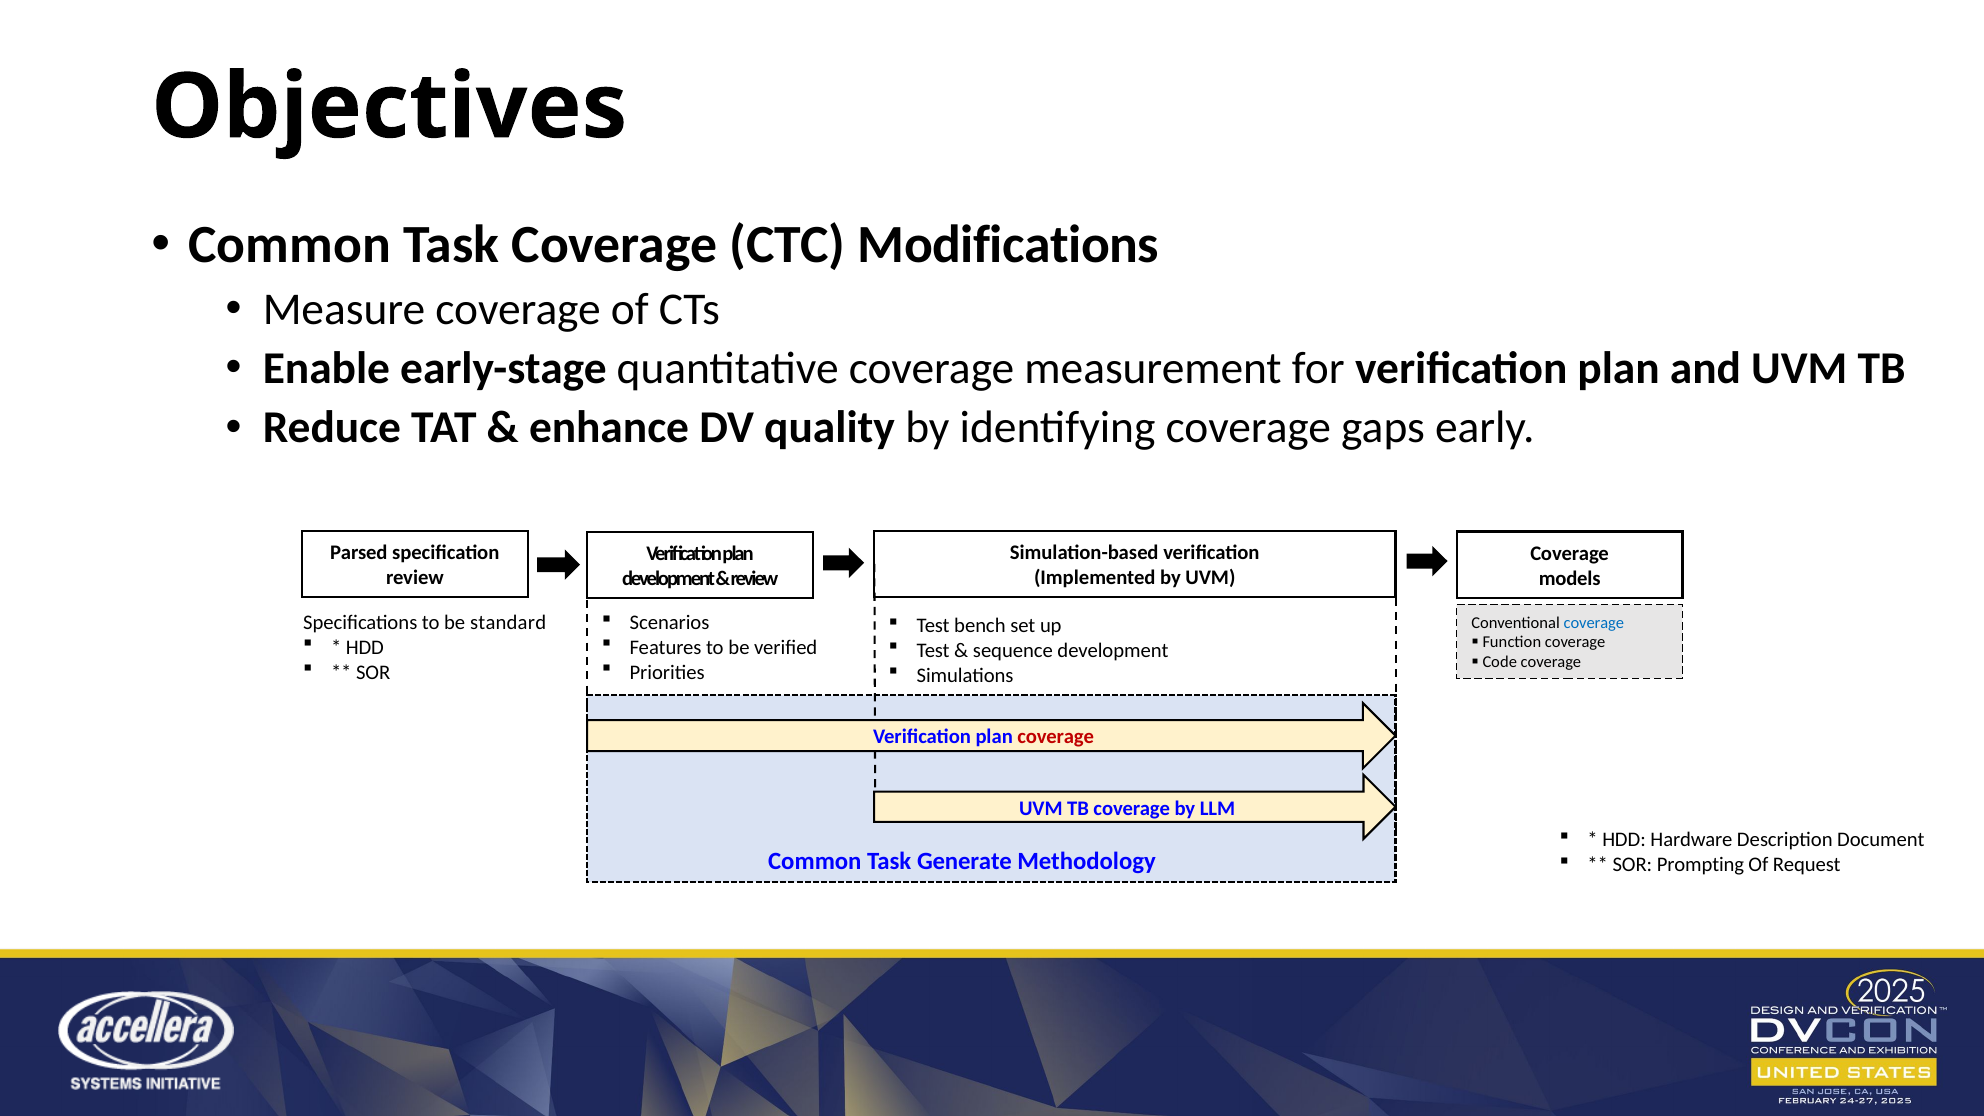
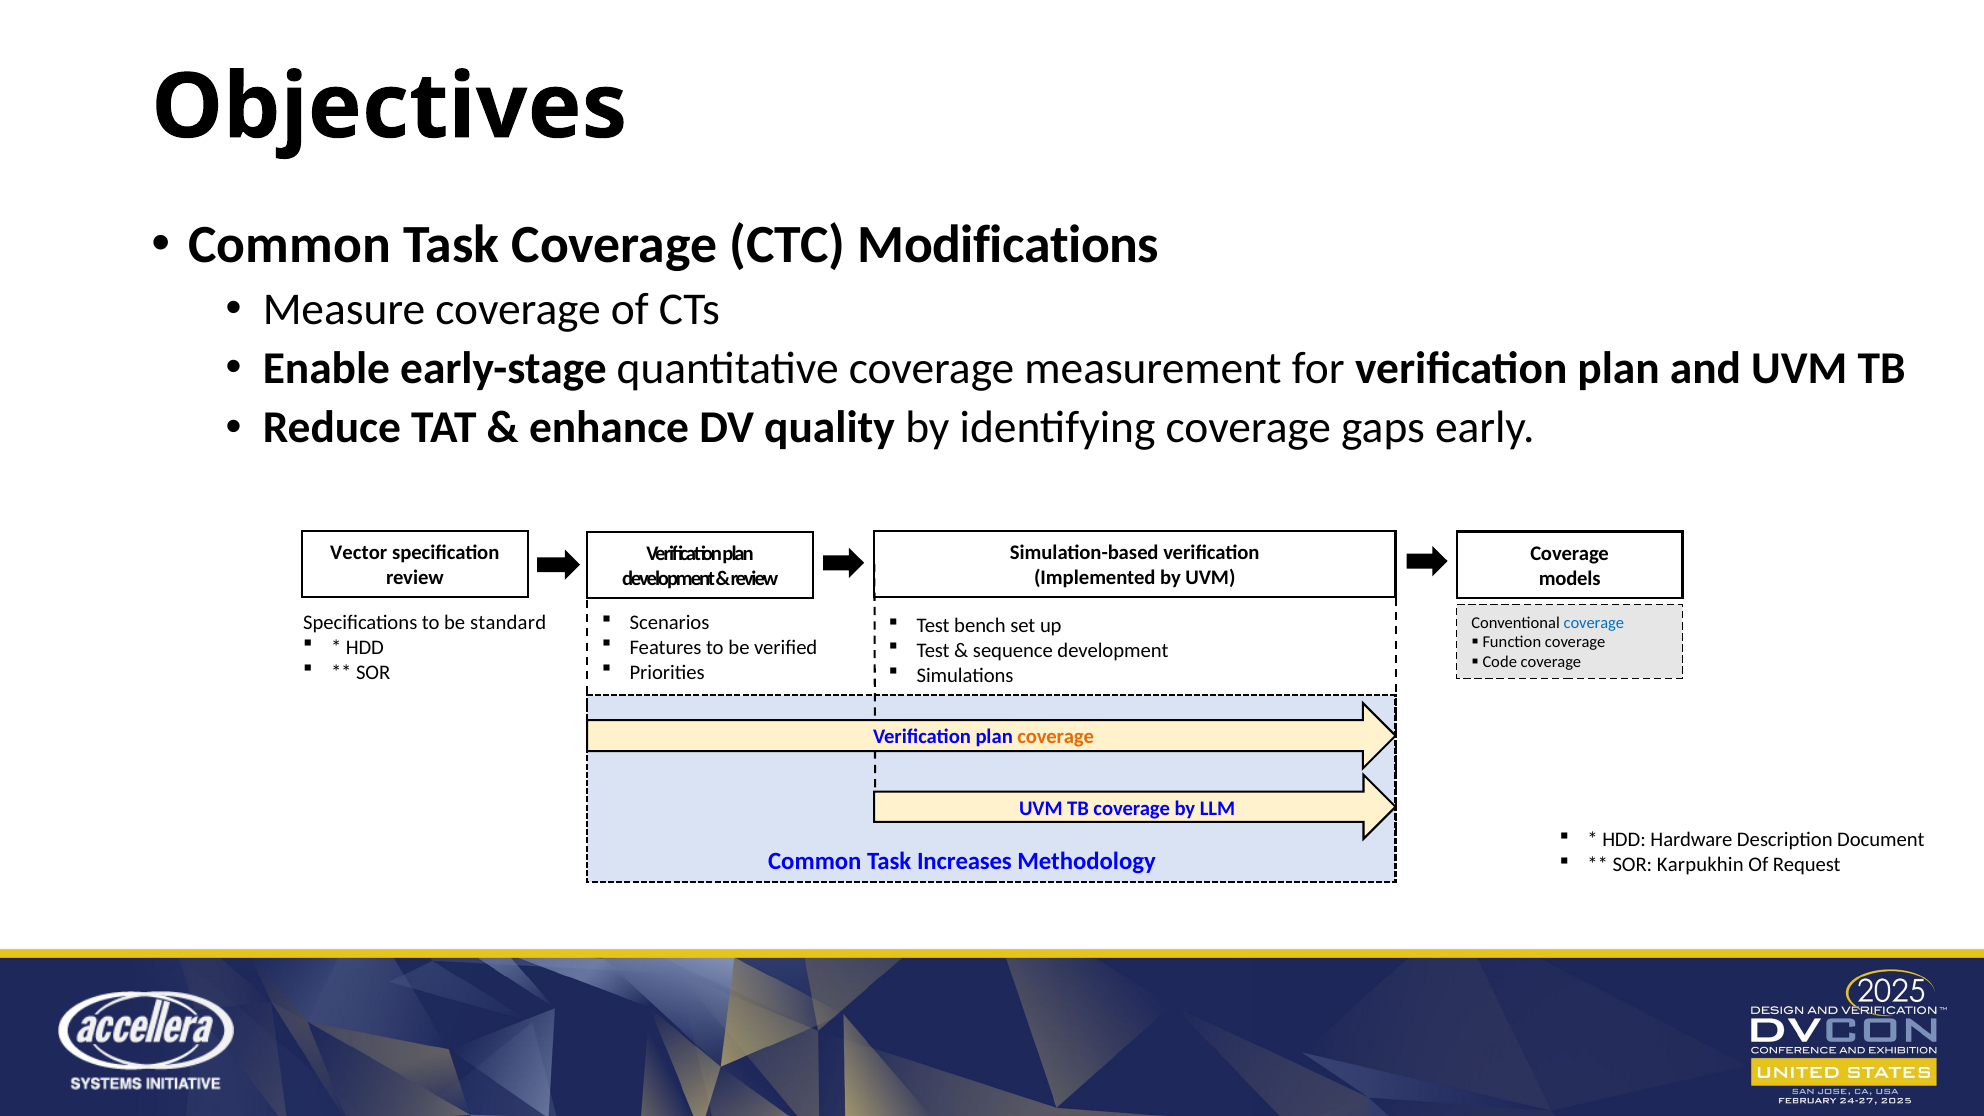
Parsed: Parsed -> Vector (359, 553)
coverage colour: red -> orange (1056, 737)
Generate: Generate -> Increases (964, 861)
Prompting: Prompting -> Karpukhin (1700, 865)
